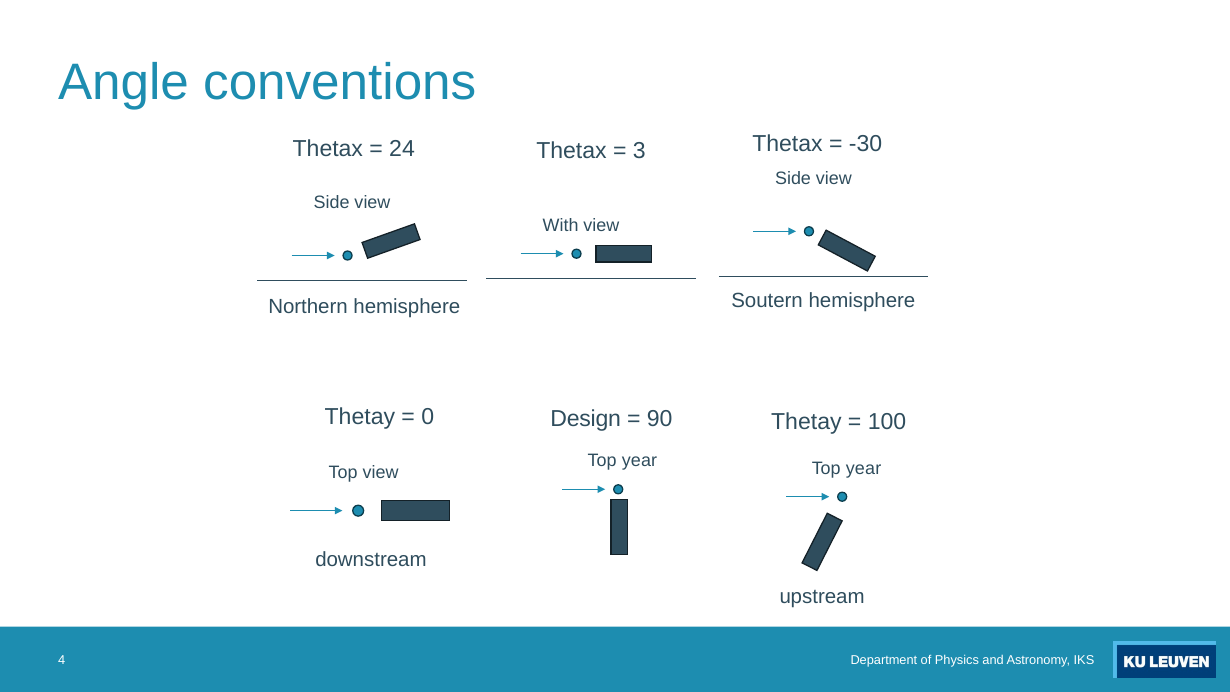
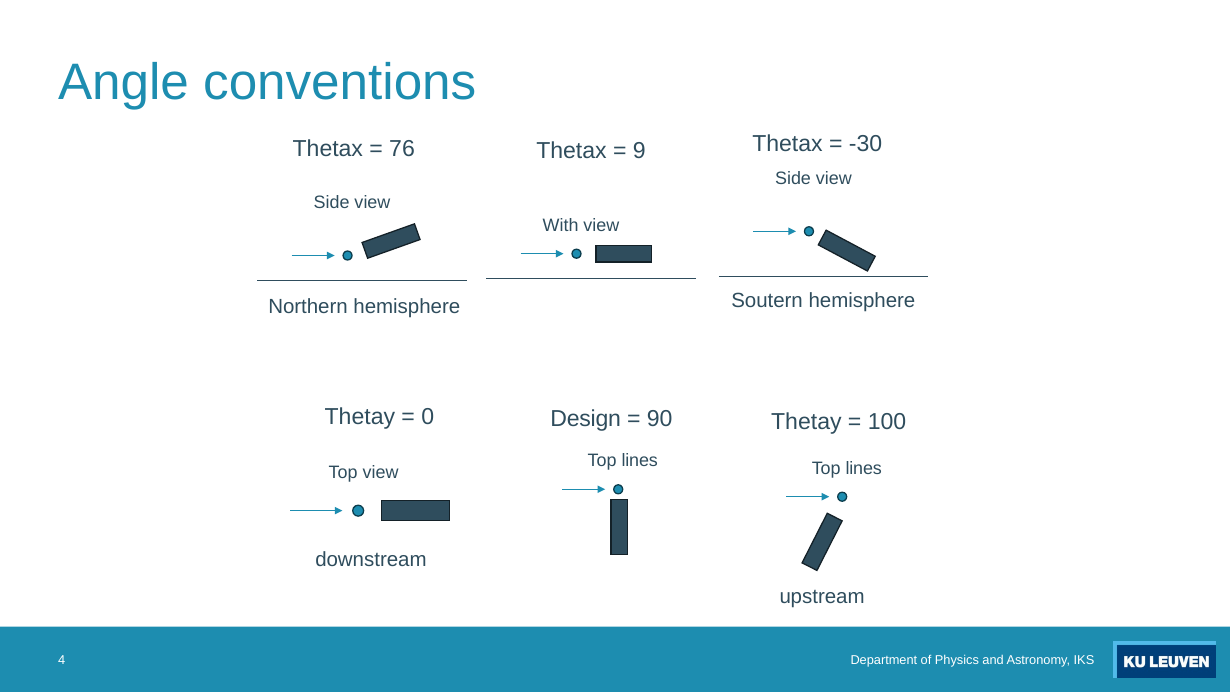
24: 24 -> 76 (402, 148)
3: 3 -> 9 (639, 151)
year: year -> lines (640, 461)
year: year -> lines (864, 468)
